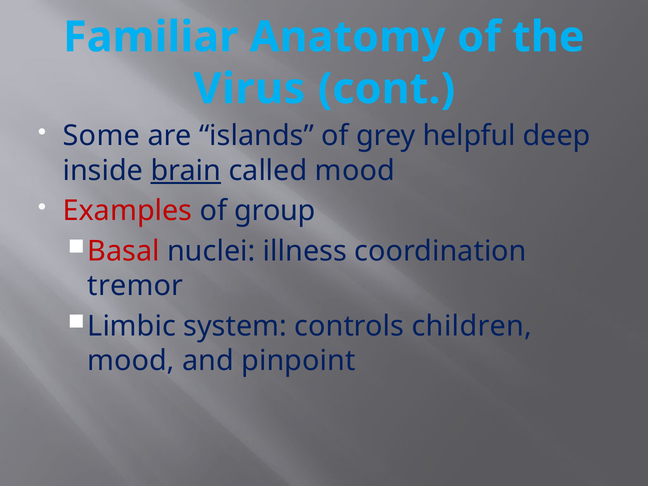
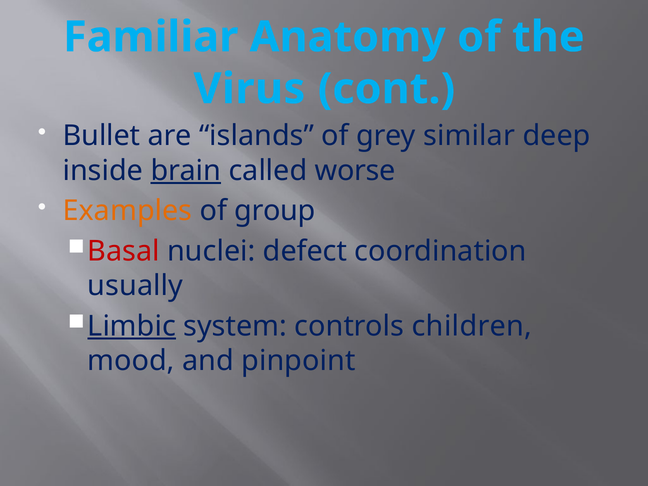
Some: Some -> Bullet (102, 136)
helpful: helpful -> similar (469, 136)
called mood: mood -> worse (355, 171)
Examples colour: red -> orange (127, 211)
illness: illness -> defect (305, 251)
tremor: tremor -> usually (135, 286)
Limbic underline: none -> present (132, 326)
